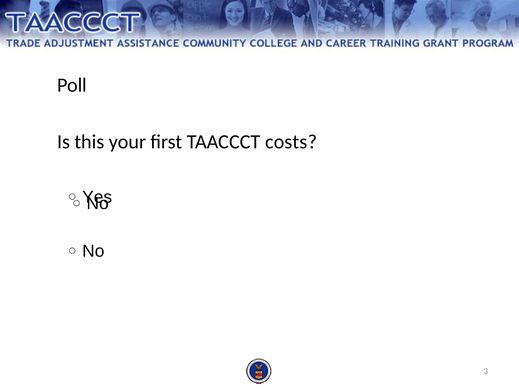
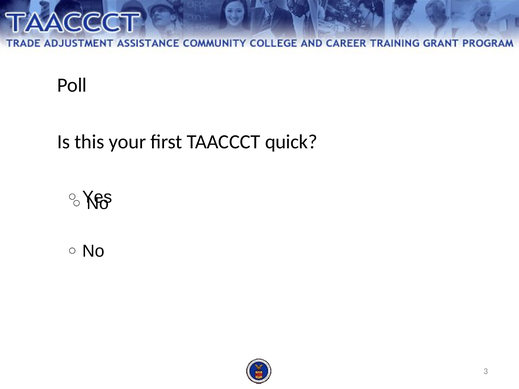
costs: costs -> quick (291, 142)
